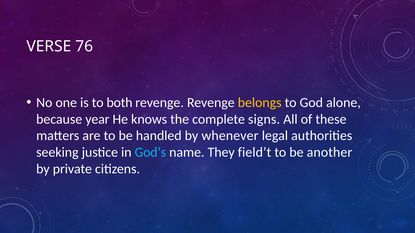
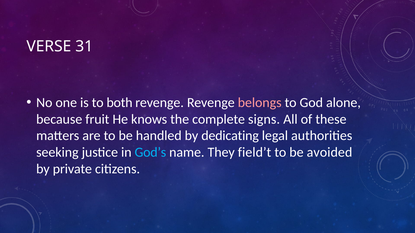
76: 76 -> 31 (84, 47)
belongs colour: yellow -> pink (260, 103)
year: year -> fruit (97, 119)
whenever: whenever -> dedicating (230, 136)
another: another -> avoided (329, 153)
